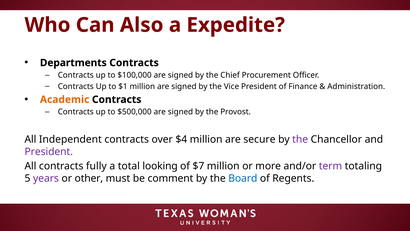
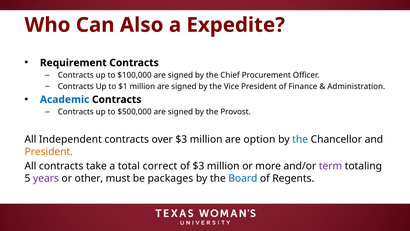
Departments: Departments -> Requirement (73, 63)
Academic colour: orange -> blue (65, 99)
over $4: $4 -> $3 (181, 139)
secure: secure -> option (259, 139)
the colour: purple -> blue (300, 139)
President colour: purple -> orange (49, 152)
fully: fully -> take (96, 166)
looking: looking -> correct (160, 166)
of $7: $7 -> $3 (198, 166)
comment: comment -> packages (170, 178)
